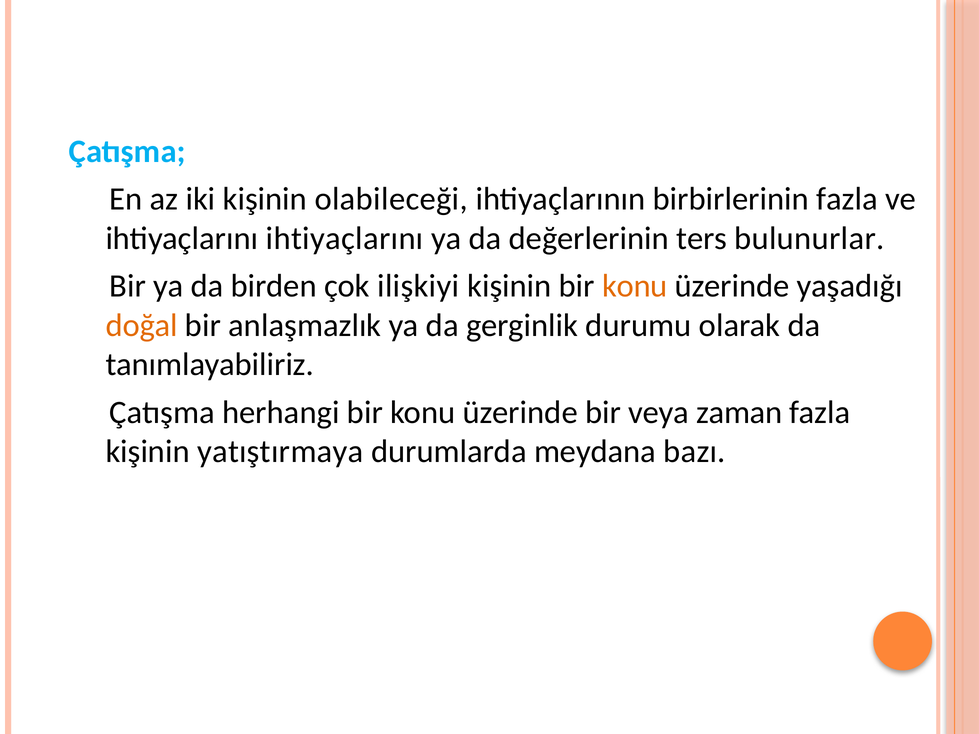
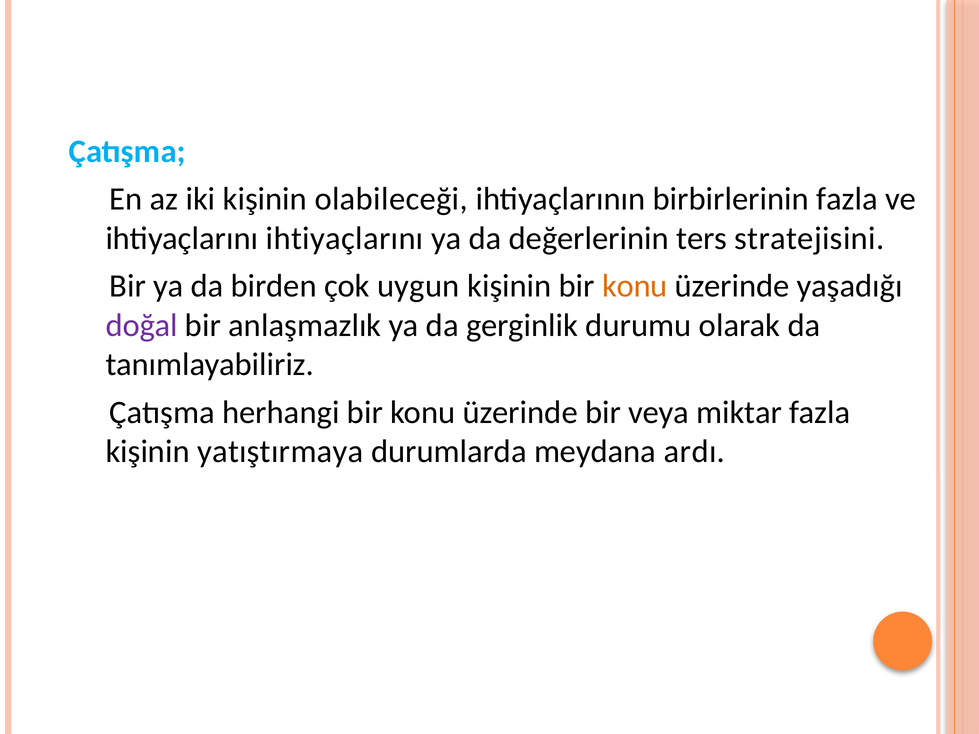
bulunurlar: bulunurlar -> stratejisini (809, 238)
ilişkiyi: ilişkiyi -> uygun (418, 286)
doğal colour: orange -> purple (142, 325)
zaman: zaman -> miktar (739, 412)
bazı: bazı -> ardı (694, 452)
